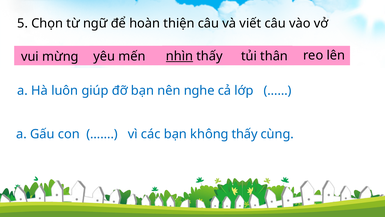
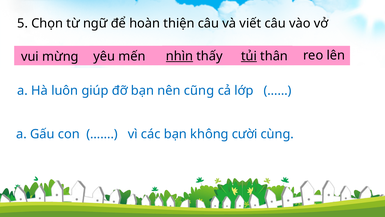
tủi underline: none -> present (249, 56)
nghe: nghe -> cũng (199, 90)
không thấy: thấy -> cười (245, 134)
